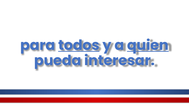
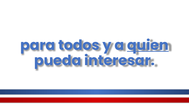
todos underline: present -> none (79, 45)
